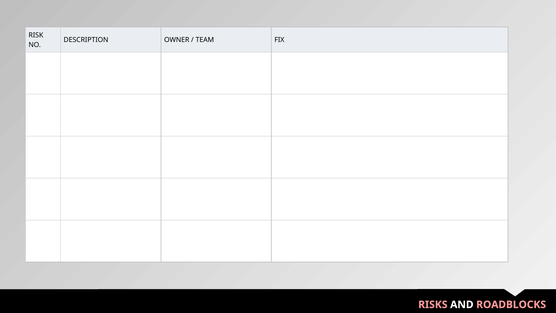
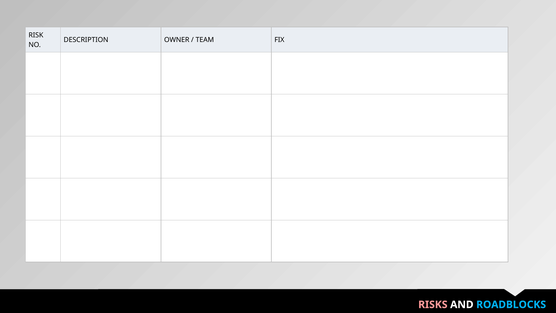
ROADBLOCKS colour: pink -> light blue (511, 304)
